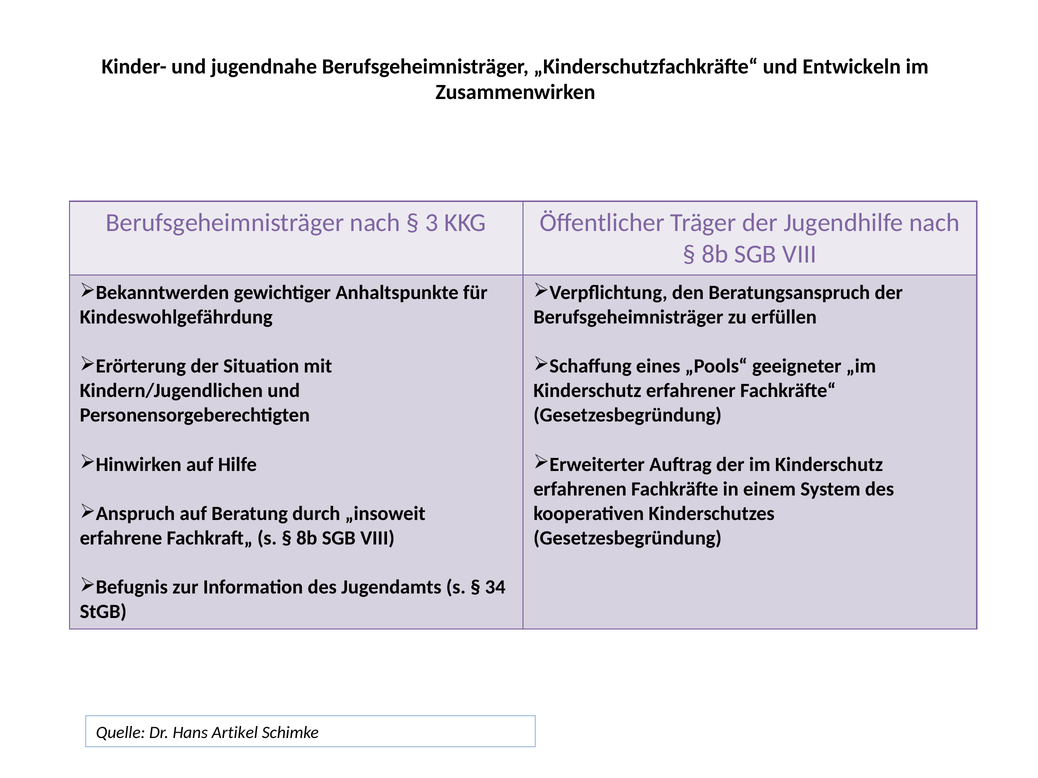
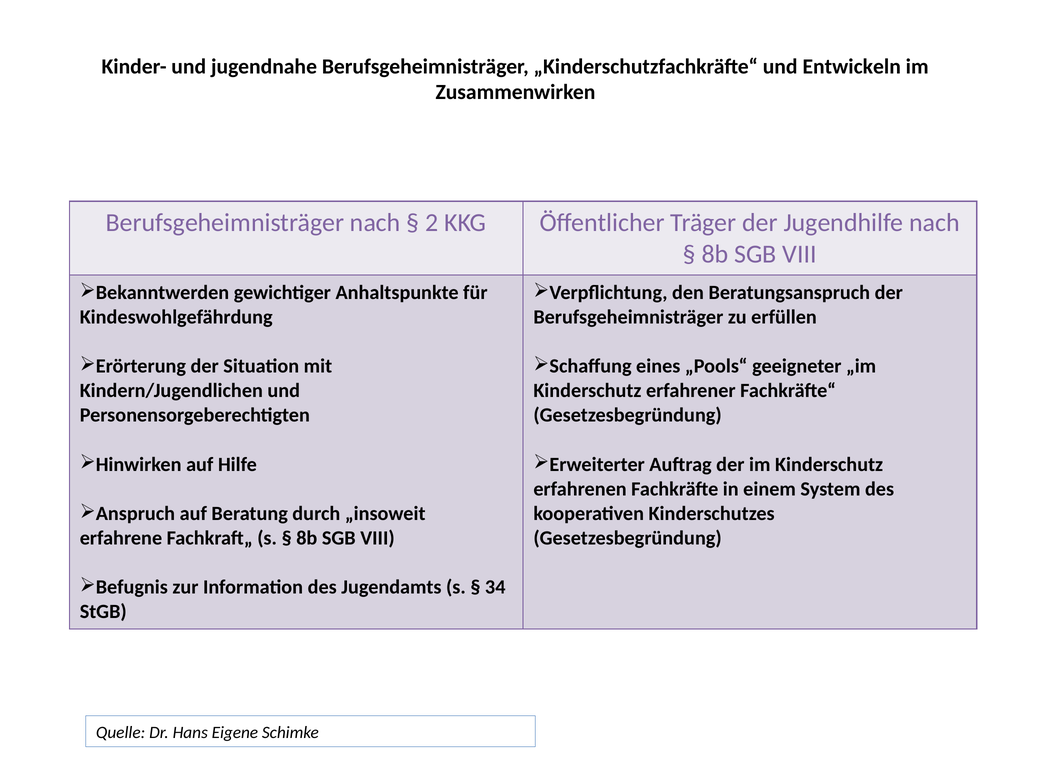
3: 3 -> 2 (432, 223)
Artikel: Artikel -> Eigene (235, 733)
